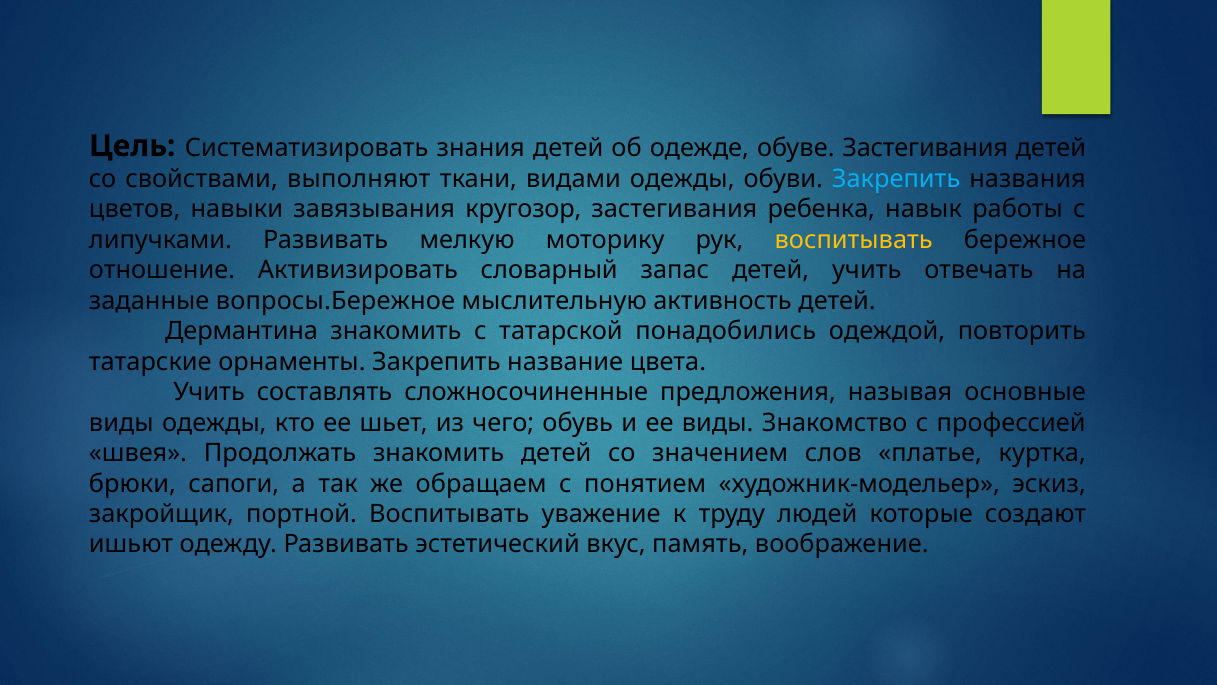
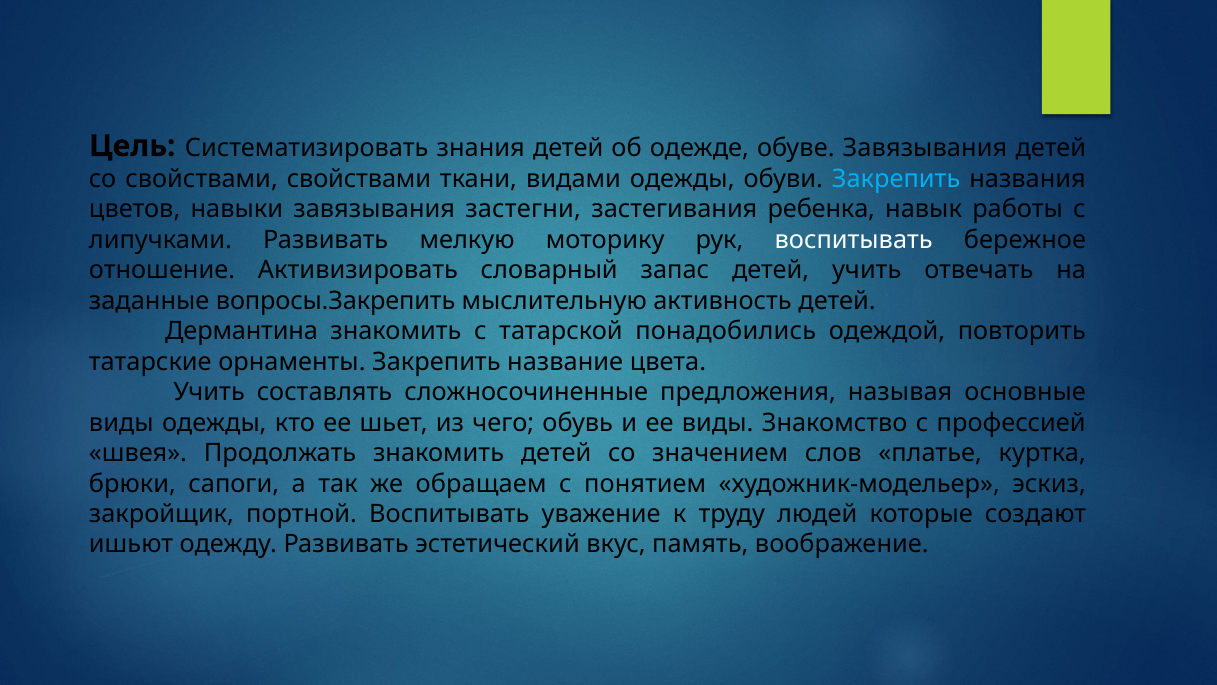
обуве Застегивания: Застегивания -> Завязывания (925, 148)
свойствами выполняют: выполняют -> свойствами (359, 179)
кругозор: кругозор -> застегни (523, 209)
воспитывать colour: yellow -> white (854, 240)
вопросы.Бережное: вопросы.Бережное -> вопросы.Закрепить (336, 301)
